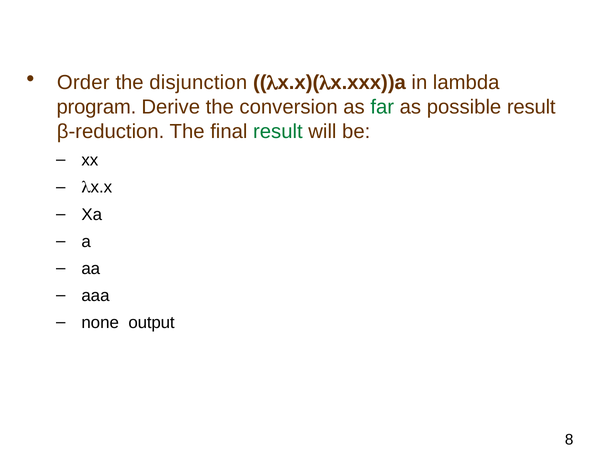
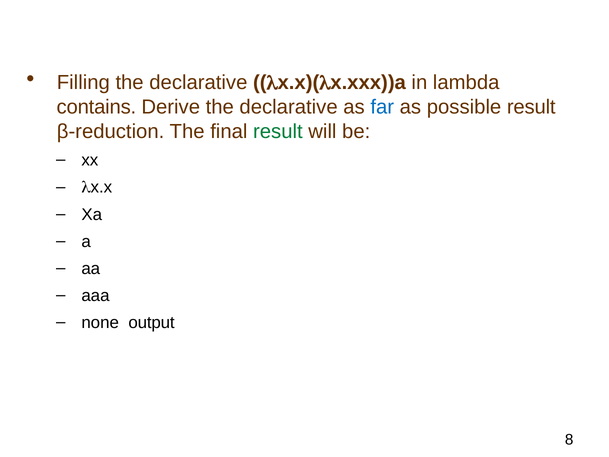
Order: Order -> Filling (83, 83)
disjunction: disjunction -> declarative (198, 83)
program: program -> contains (96, 107)
Derive the conversion: conversion -> declarative (289, 107)
far colour: green -> blue (382, 107)
